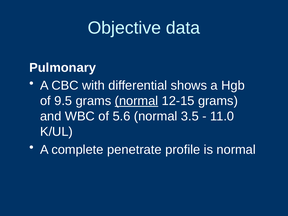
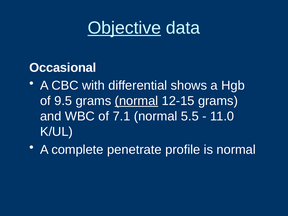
Objective underline: none -> present (124, 28)
Pulmonary: Pulmonary -> Occasional (63, 68)
5.6: 5.6 -> 7.1 (122, 116)
3.5: 3.5 -> 5.5 (190, 116)
